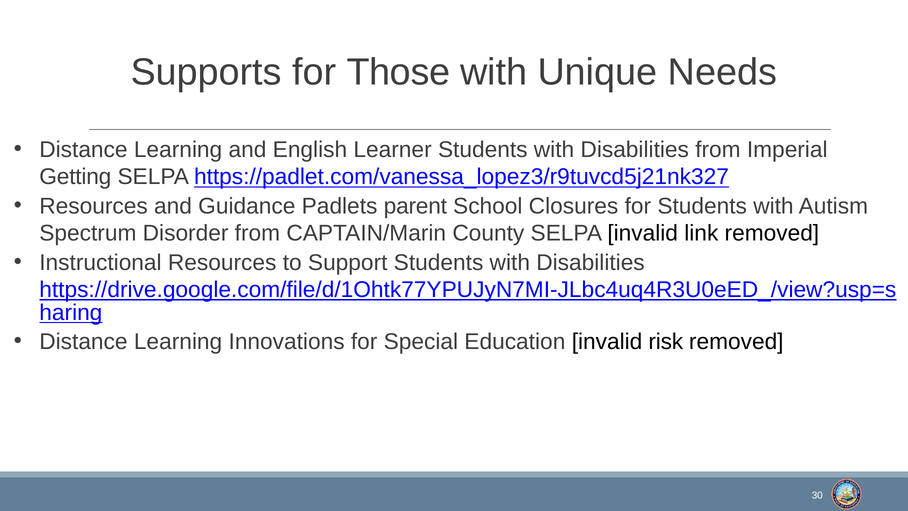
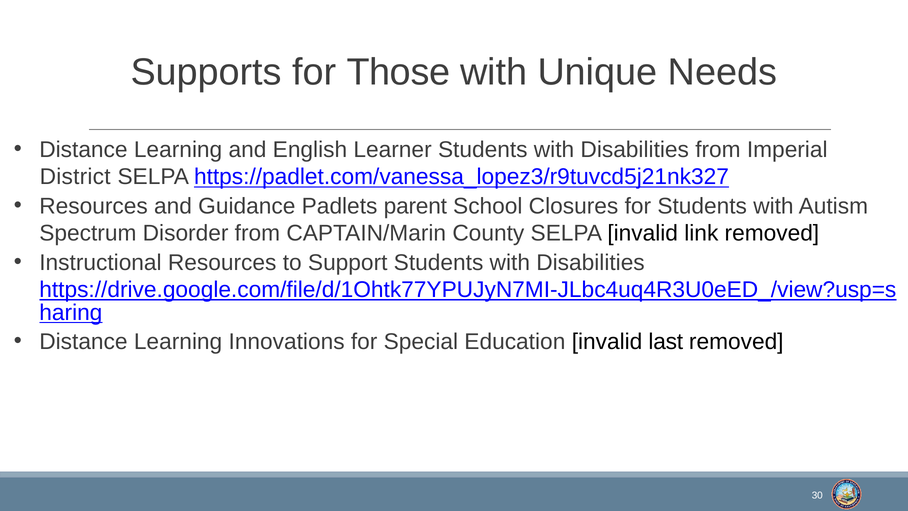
Getting: Getting -> District (75, 177)
risk: risk -> last (666, 342)
